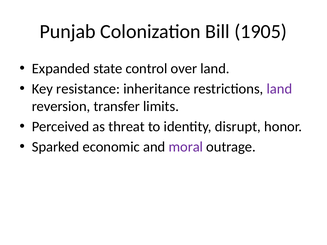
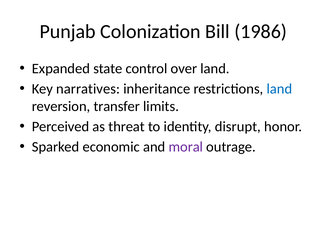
1905: 1905 -> 1986 (261, 32)
resistance: resistance -> narratives (88, 89)
land colour: purple -> blue (279, 89)
